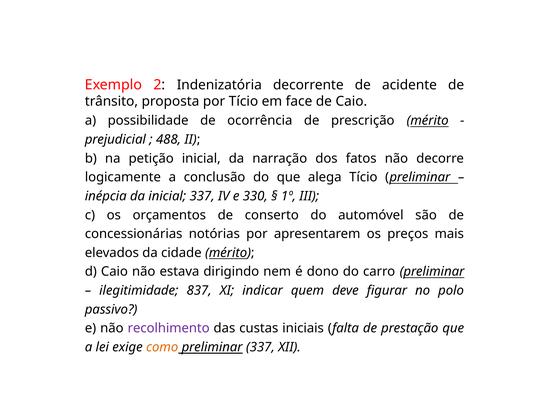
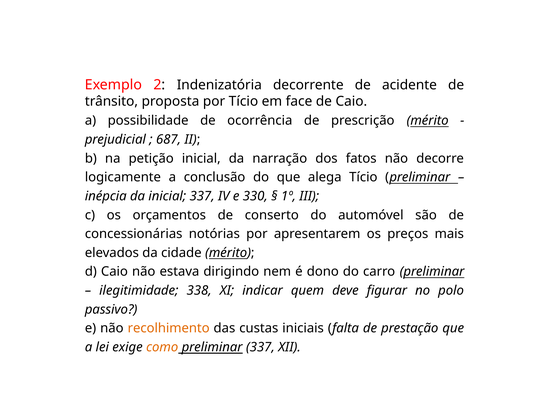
488: 488 -> 687 (169, 139)
837: 837 -> 338 (199, 290)
recolhimento colour: purple -> orange (169, 328)
